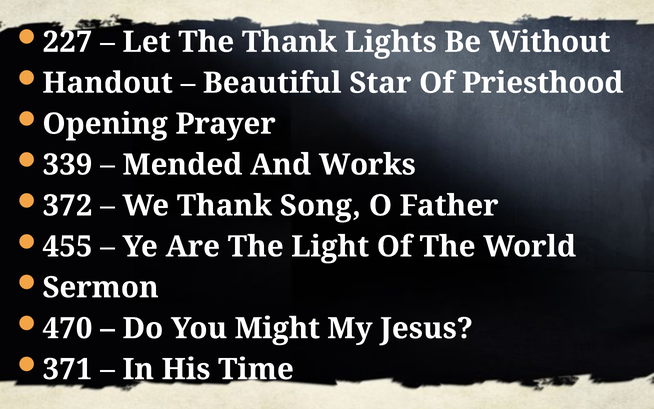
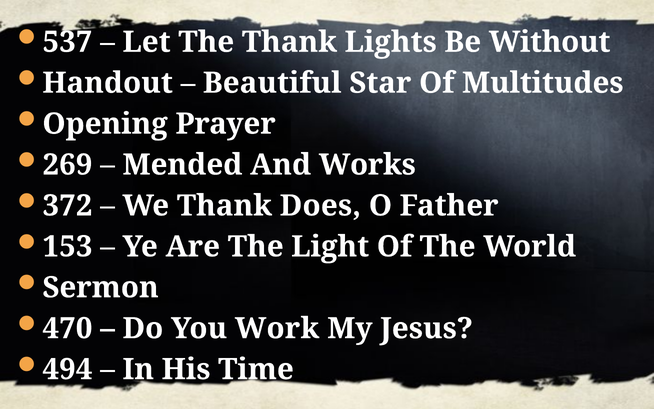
227: 227 -> 537 (67, 42)
Priesthood: Priesthood -> Multitudes (543, 83)
339: 339 -> 269 (67, 165)
Song: Song -> Does (320, 206)
455: 455 -> 153 (67, 246)
Might: Might -> Work (277, 328)
371: 371 -> 494 (67, 369)
